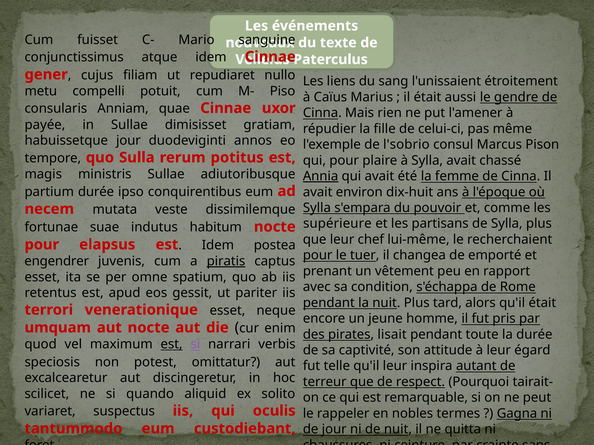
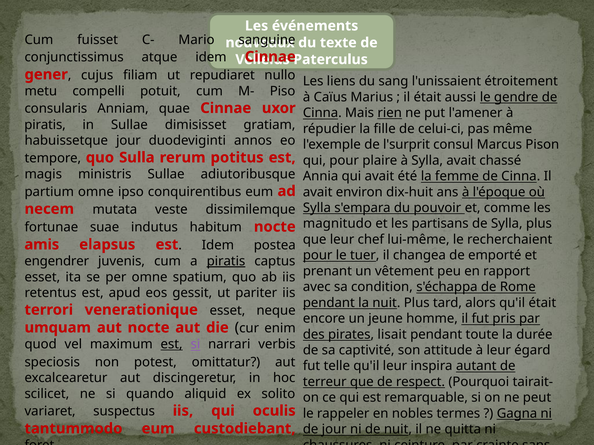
rien underline: none -> present (390, 113)
payée: payée -> piratis (45, 125)
l'sobrio: l'sobrio -> l'surprit (407, 145)
Annia underline: present -> none (321, 176)
partium durée: durée -> omne (96, 192)
supérieure: supérieure -> magnitudo (337, 224)
pour: pour -> amis (42, 245)
